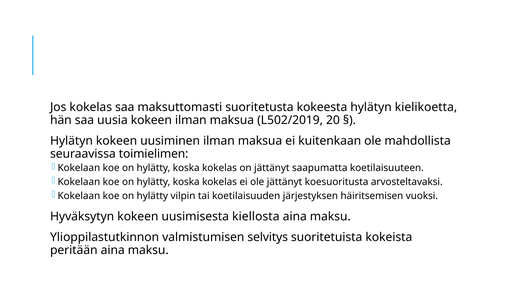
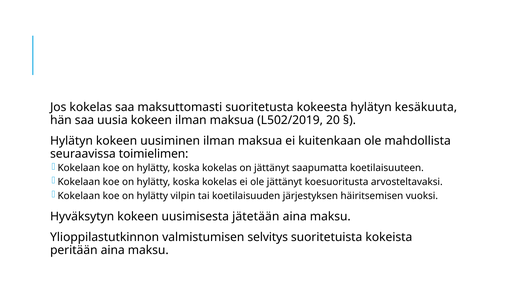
kielikoetta: kielikoetta -> kesäkuuta (426, 107)
kiellosta: kiellosta -> jätetään (256, 216)
